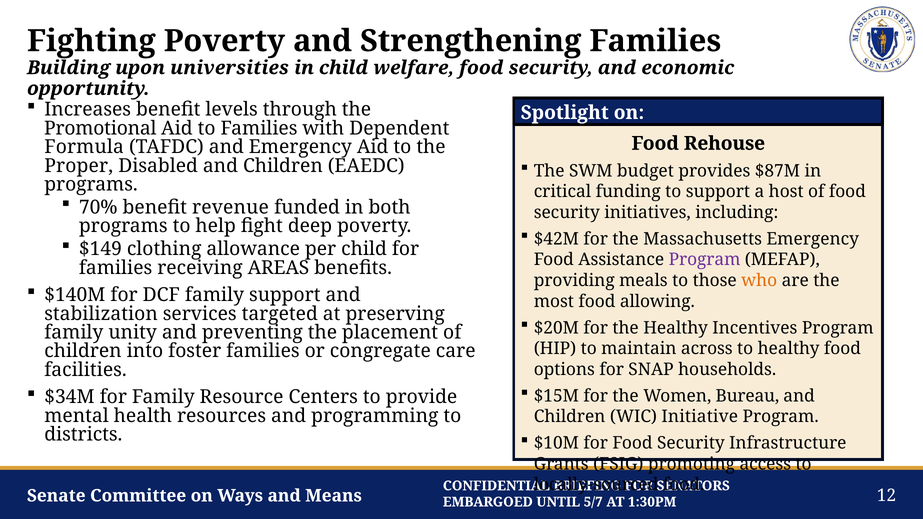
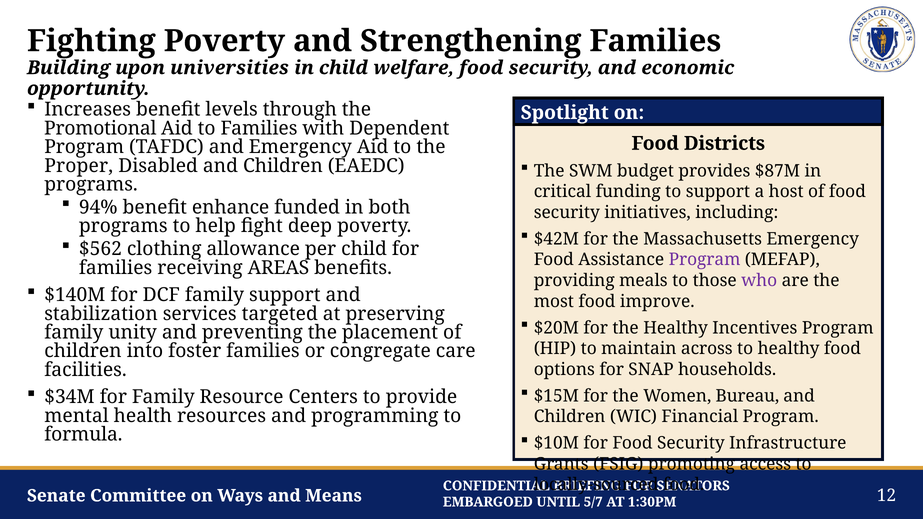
Rehouse: Rehouse -> Districts (724, 143)
Formula: Formula -> Program (84, 147)
70%: 70% -> 94% (98, 207)
revenue: revenue -> enhance (231, 207)
$149: $149 -> $562 (100, 249)
who colour: orange -> purple (759, 281)
allowing: allowing -> improve (657, 301)
Initiative: Initiative -> Financial (700, 417)
districts: districts -> formula (83, 435)
